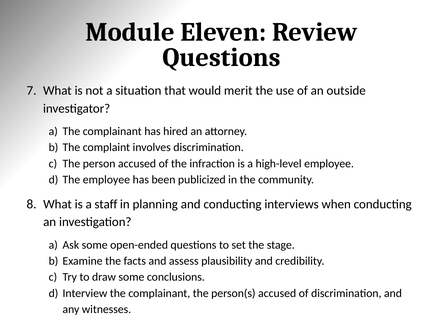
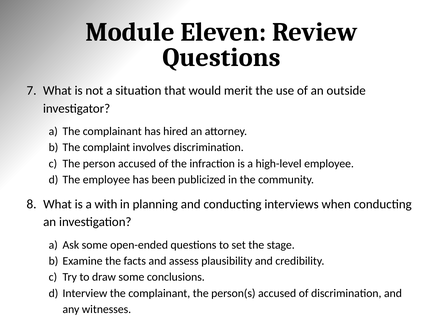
staff: staff -> with (106, 204)
